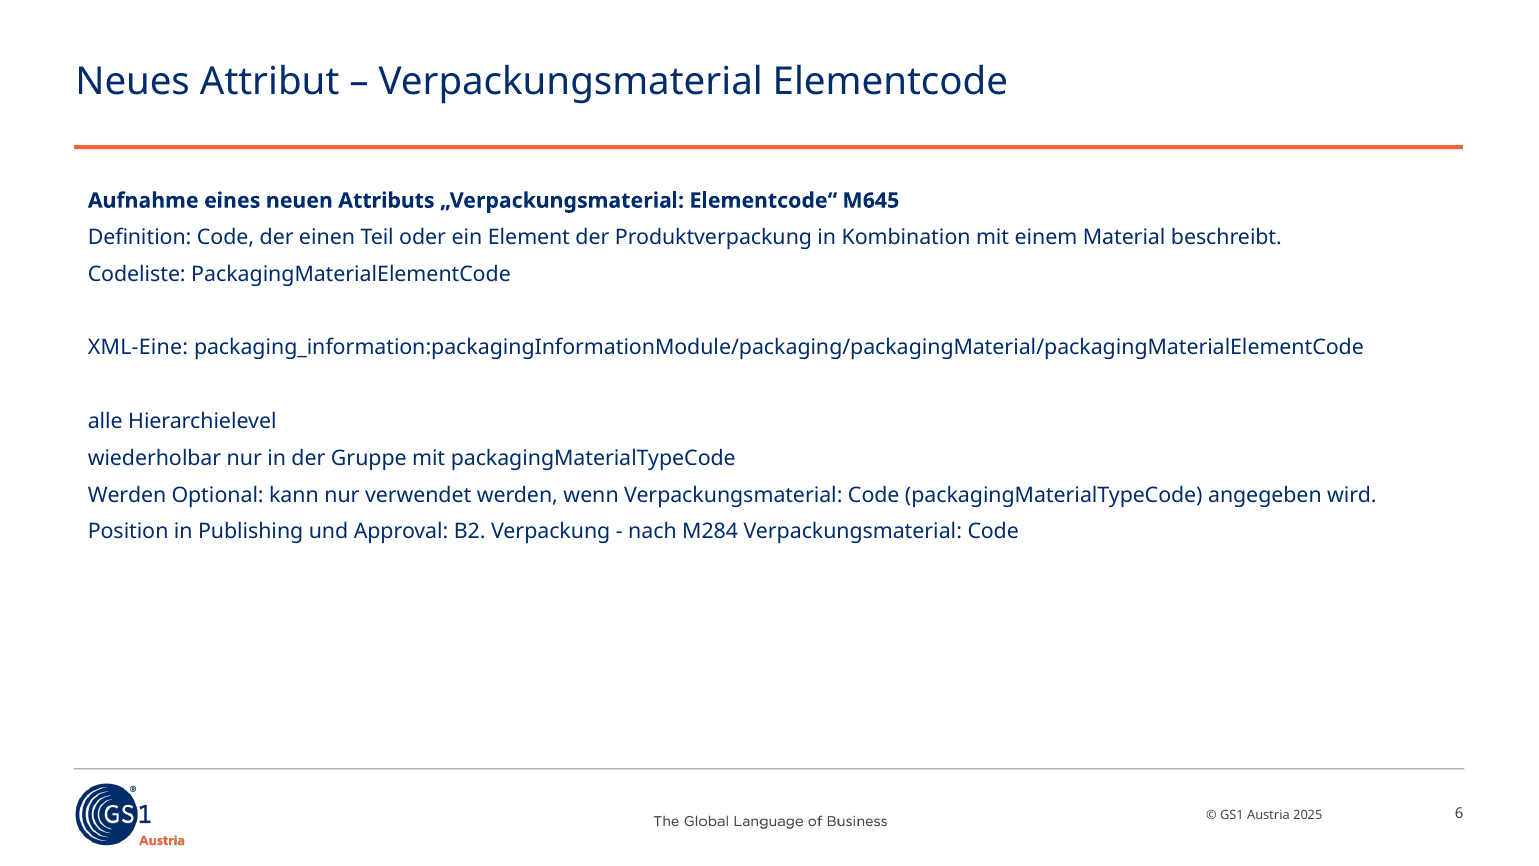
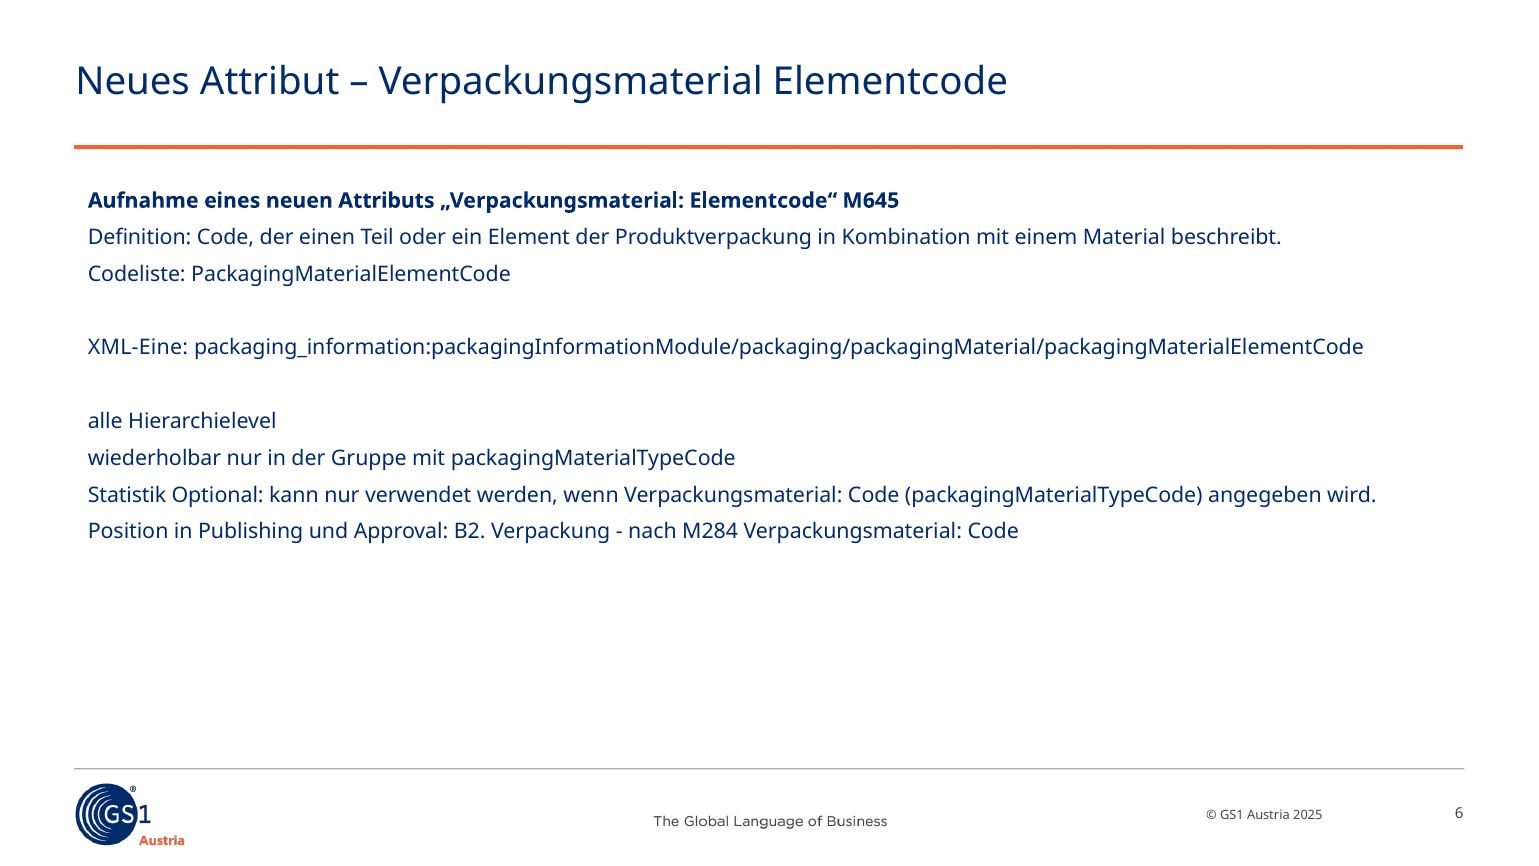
Werden: Werden -> Statistik (127, 495)
